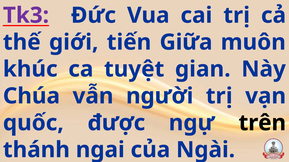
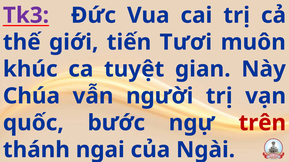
Giữa: Giữa -> Tươi (186, 42)
được: được -> bước (116, 123)
trên colour: black -> red (262, 123)
